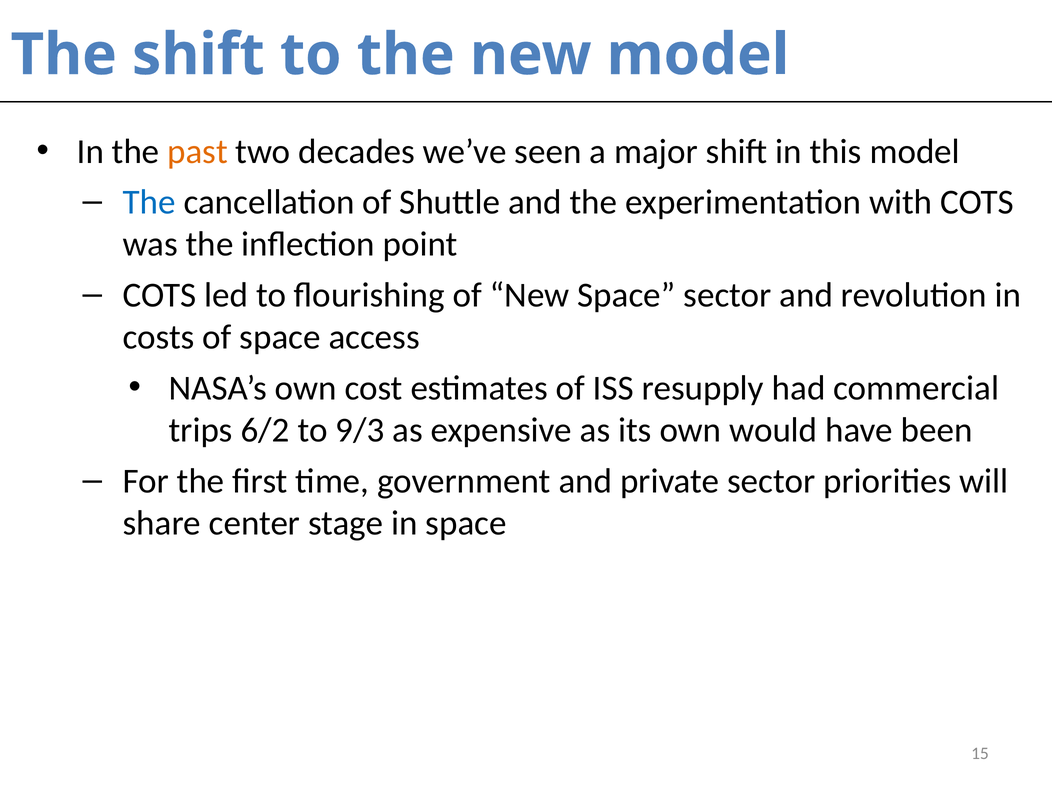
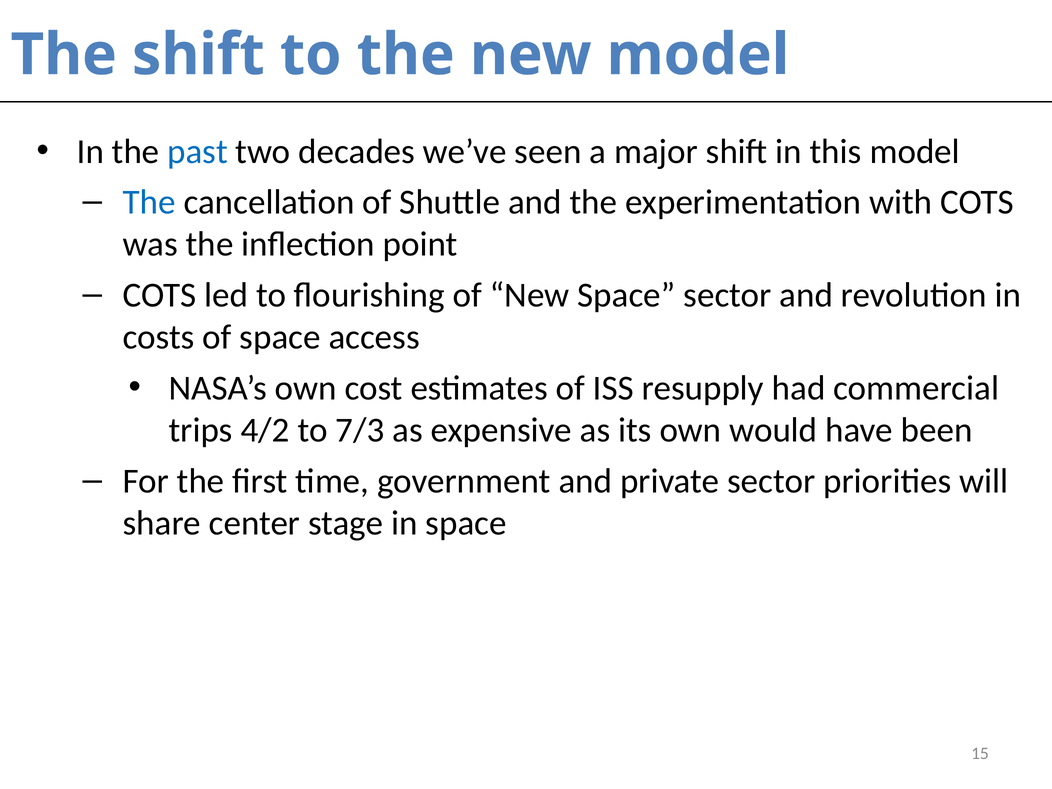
past colour: orange -> blue (198, 151)
6/2: 6/2 -> 4/2 (265, 430)
9/3: 9/3 -> 7/3 (360, 430)
